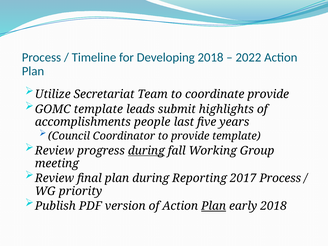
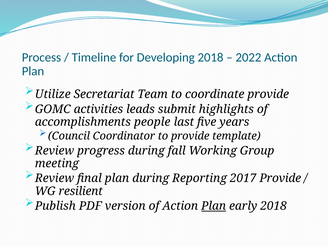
GOMC template: template -> activities (98, 109)
during underline: present -> none (146, 151)
2017 Process: Process -> Provide (280, 178)
priority: priority -> resilient (81, 191)
